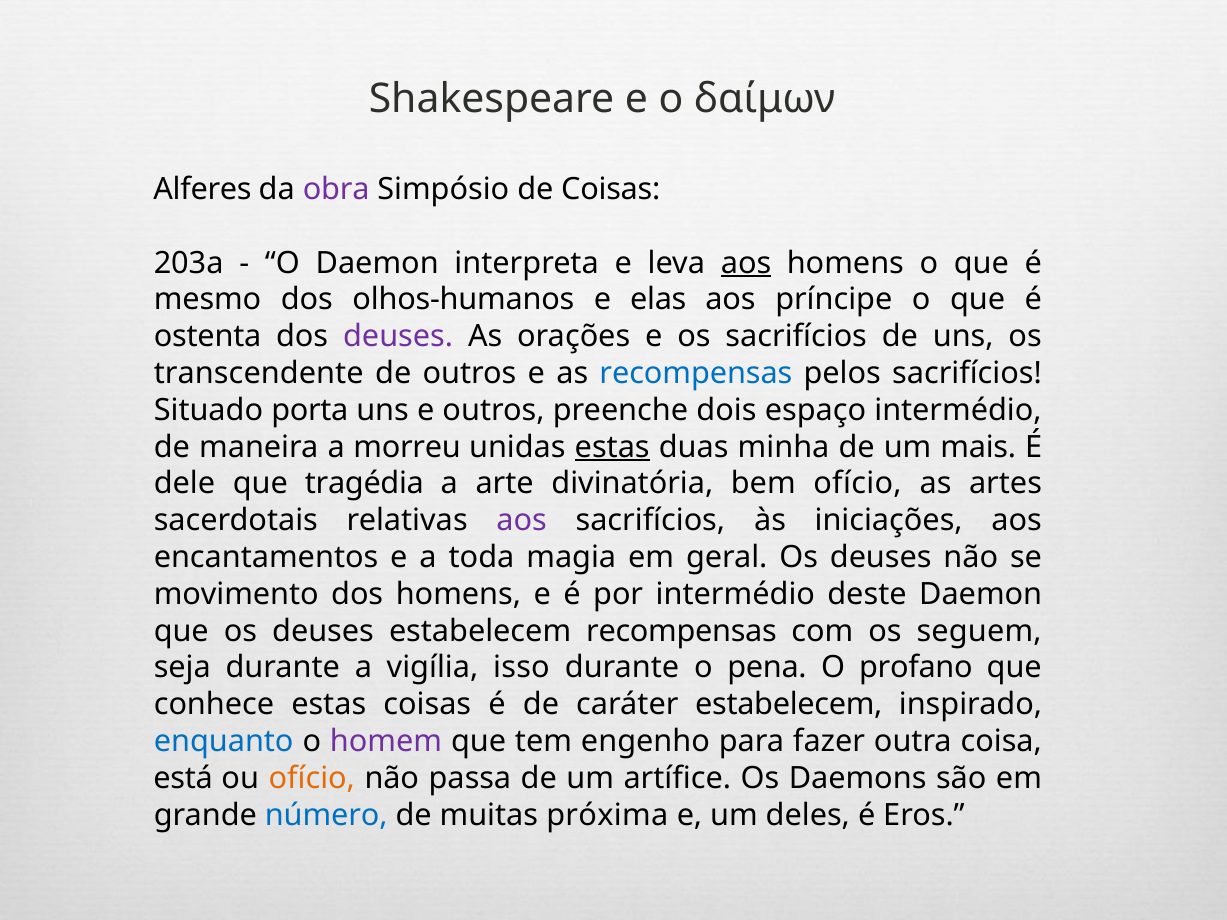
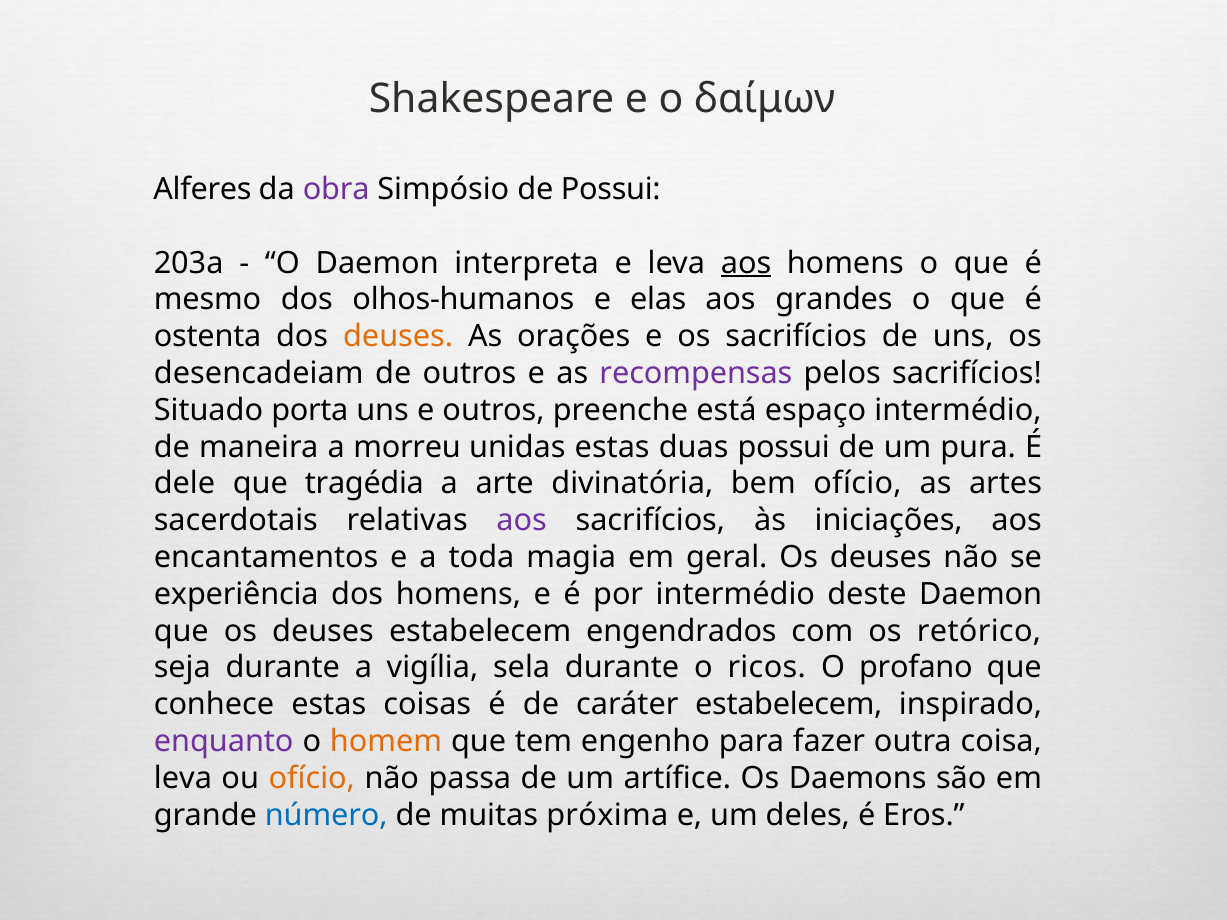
de Coisas: Coisas -> Possui (611, 189)
príncipe: príncipe -> grandes (834, 300)
deuses colour: purple -> orange (398, 337)
transcendente: transcendente -> desencadeiam (259, 373)
recompensas colour: blue -> purple (696, 373)
dois: dois -> está (727, 410)
estas underline: present -> none (612, 447)
duas minha: minha -> possui (784, 447)
mais: mais -> pura (978, 447)
movimento: movimento -> experiência (236, 594)
estabelecem recompensas: recompensas -> engendrados (681, 631)
seguem: seguem -> retórico (979, 631)
isso: isso -> sela (522, 668)
pena: pena -> ricos (767, 668)
enquanto colour: blue -> purple (224, 741)
homem colour: purple -> orange (386, 741)
está: está -> leva (183, 778)
